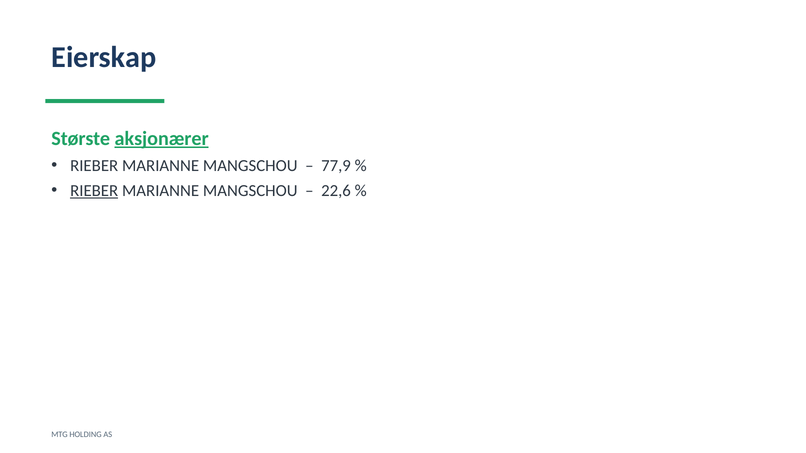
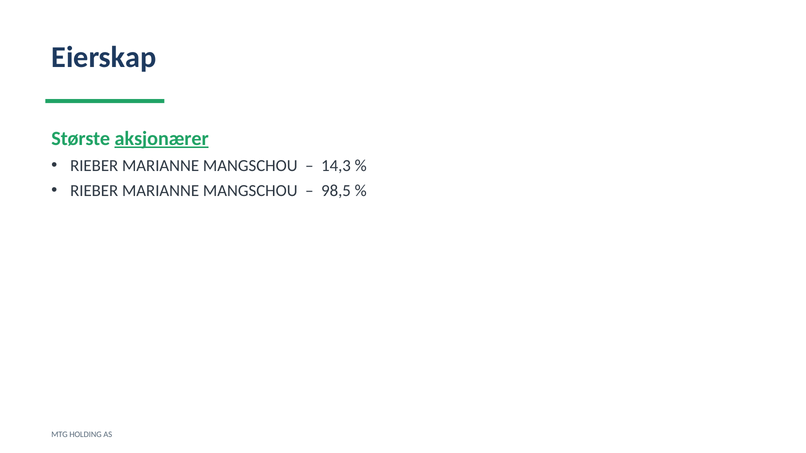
77,9: 77,9 -> 14,3 (336, 166)
RIEBER underline: present -> none (94, 191)
22,6: 22,6 -> 98,5 (336, 191)
